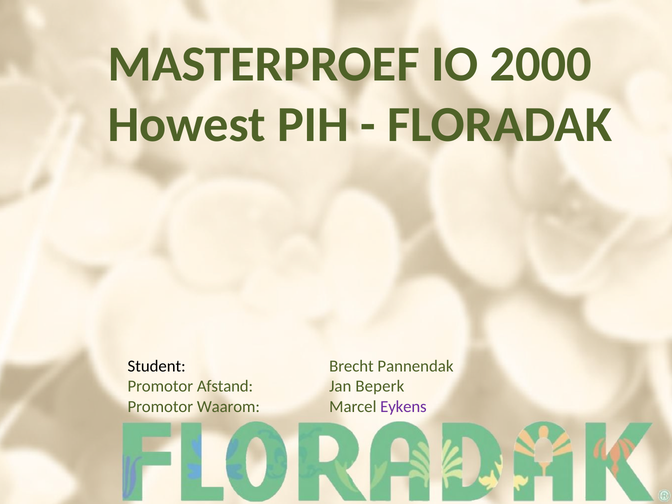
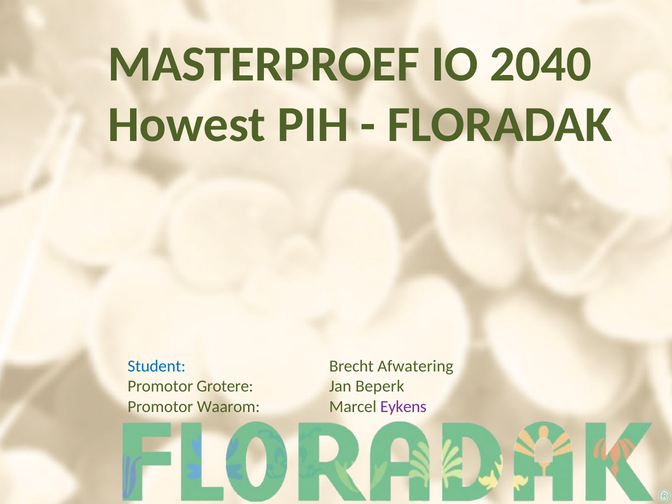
2000: 2000 -> 2040 (541, 64)
Student colour: black -> blue (157, 366)
Pannendak: Pannendak -> Afwatering (415, 366)
Afstand: Afstand -> Grotere (225, 386)
